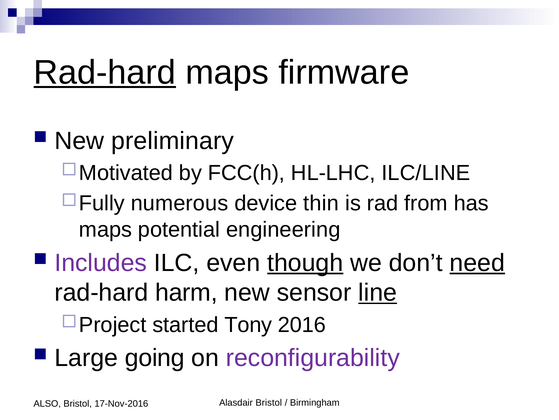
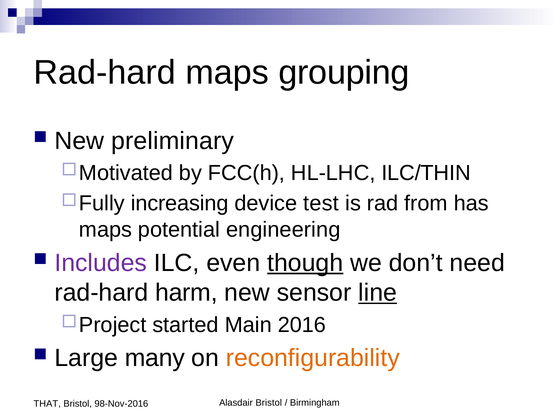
Rad-hard underline: present -> none (105, 72)
firmware: firmware -> grouping (344, 72)
ILC/LINE: ILC/LINE -> ILC/THIN (426, 173)
numerous: numerous -> increasing (180, 203)
thin: thin -> test (321, 203)
need underline: present -> none (477, 262)
Tony: Tony -> Main (248, 324)
going: going -> many (155, 357)
reconfigurability colour: purple -> orange (313, 357)
ALSO: ALSO -> THAT (47, 403)
17-Nov-2016: 17-Nov-2016 -> 98-Nov-2016 (121, 403)
